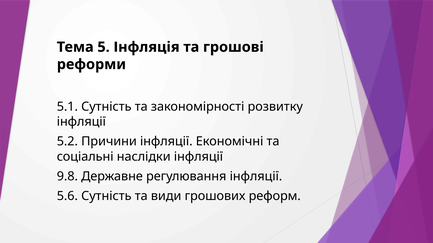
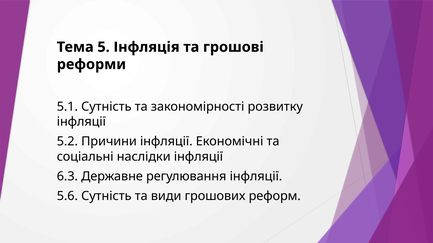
9.8: 9.8 -> 6.3 (67, 177)
